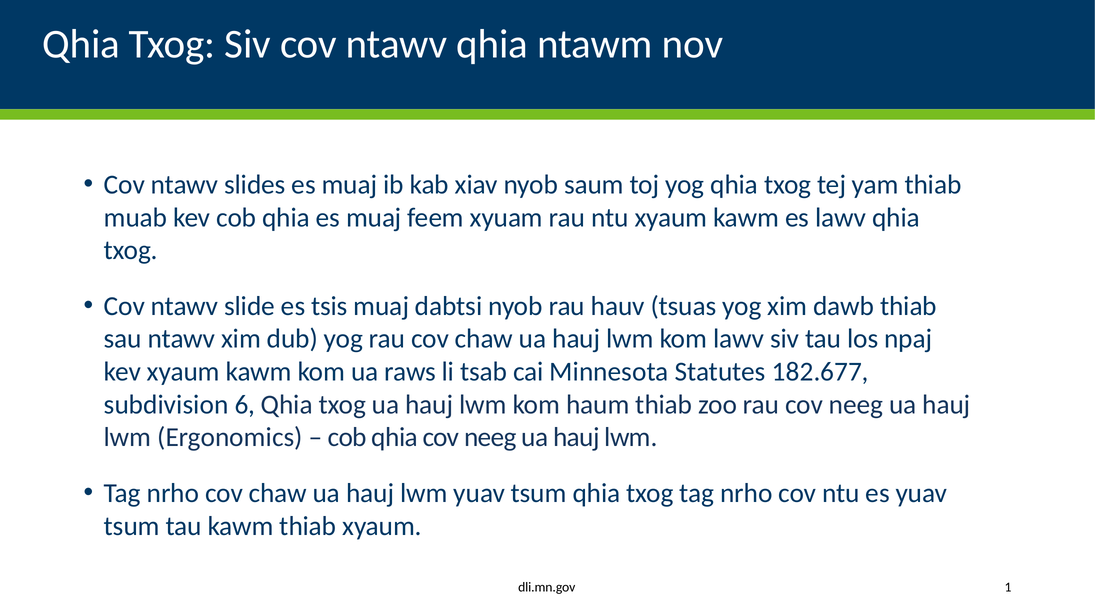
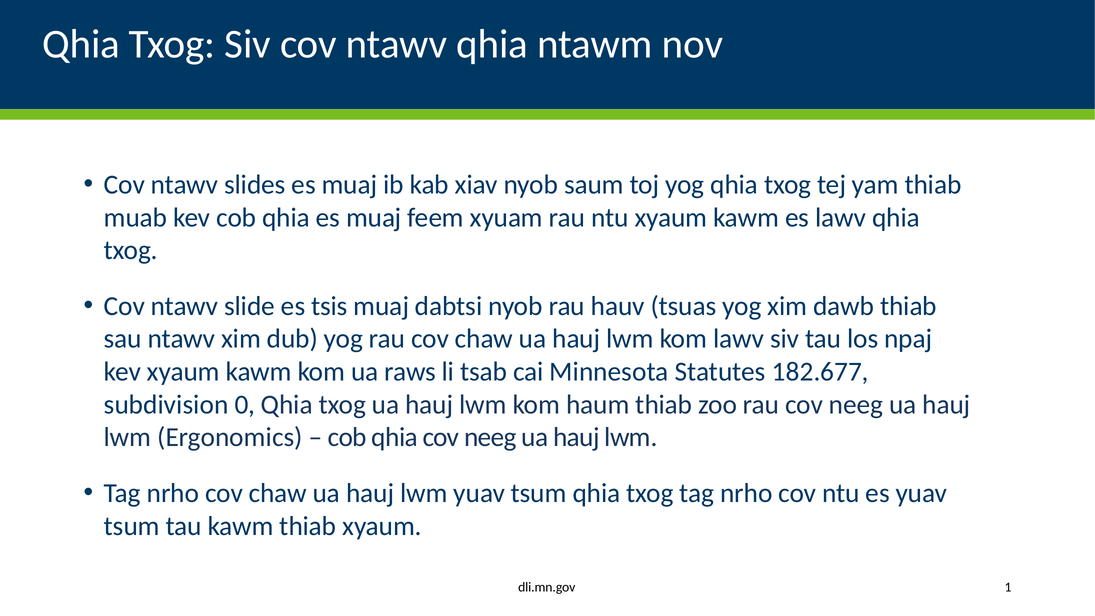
6: 6 -> 0 (245, 405)
